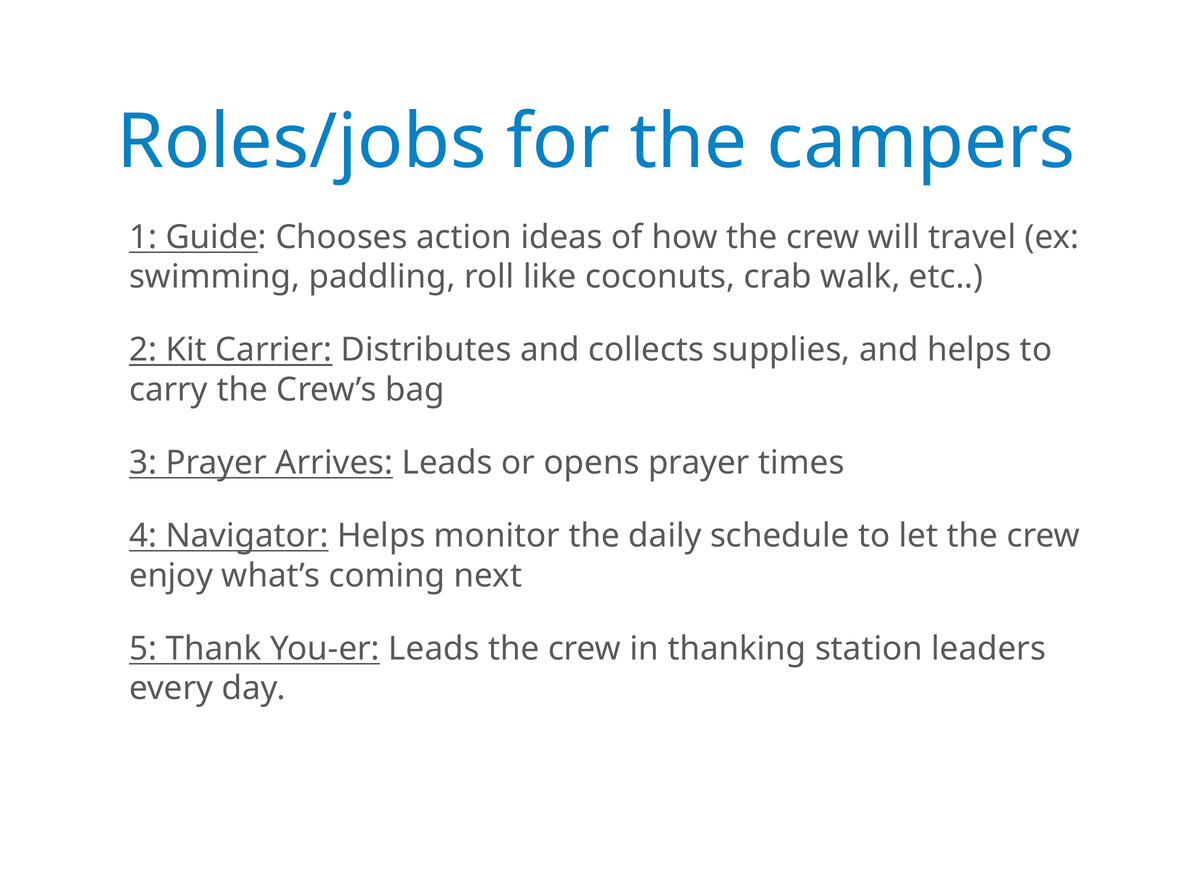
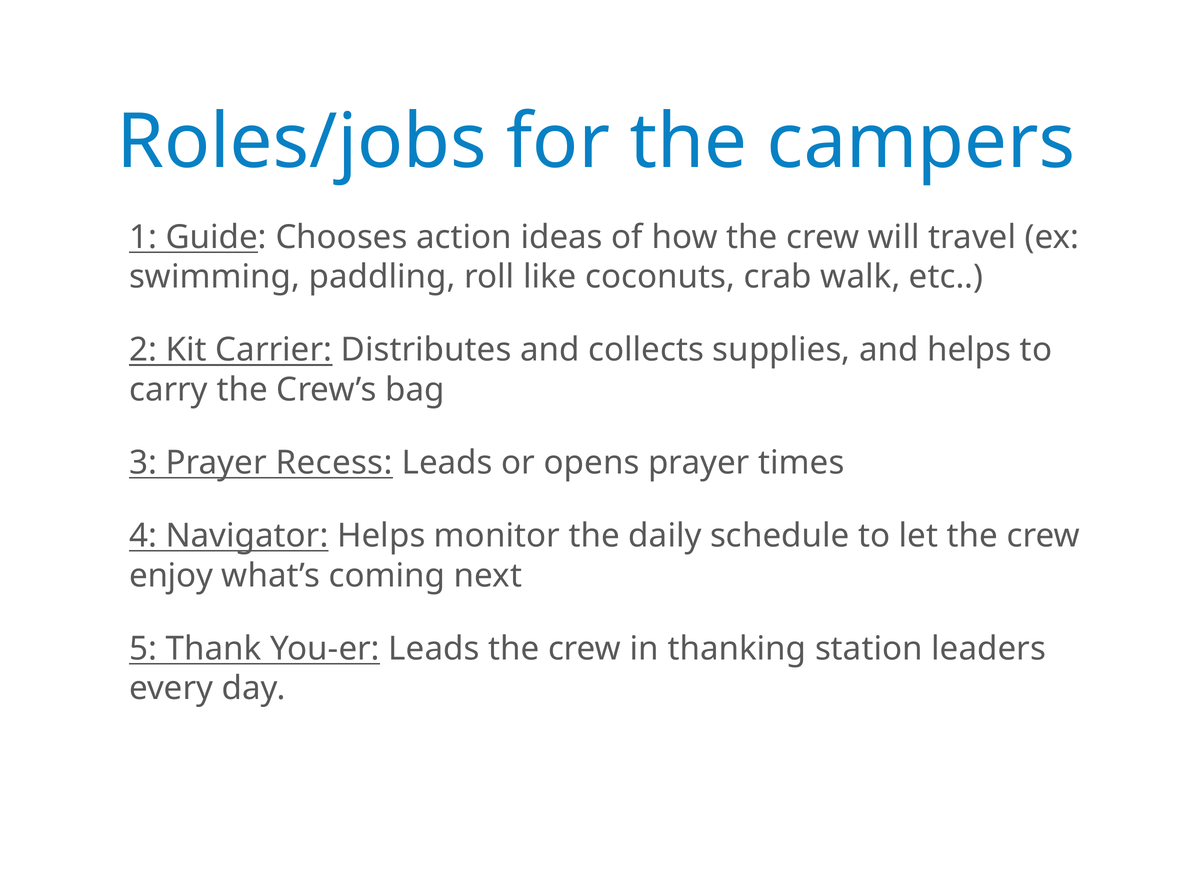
Arrives: Arrives -> Recess (334, 463)
